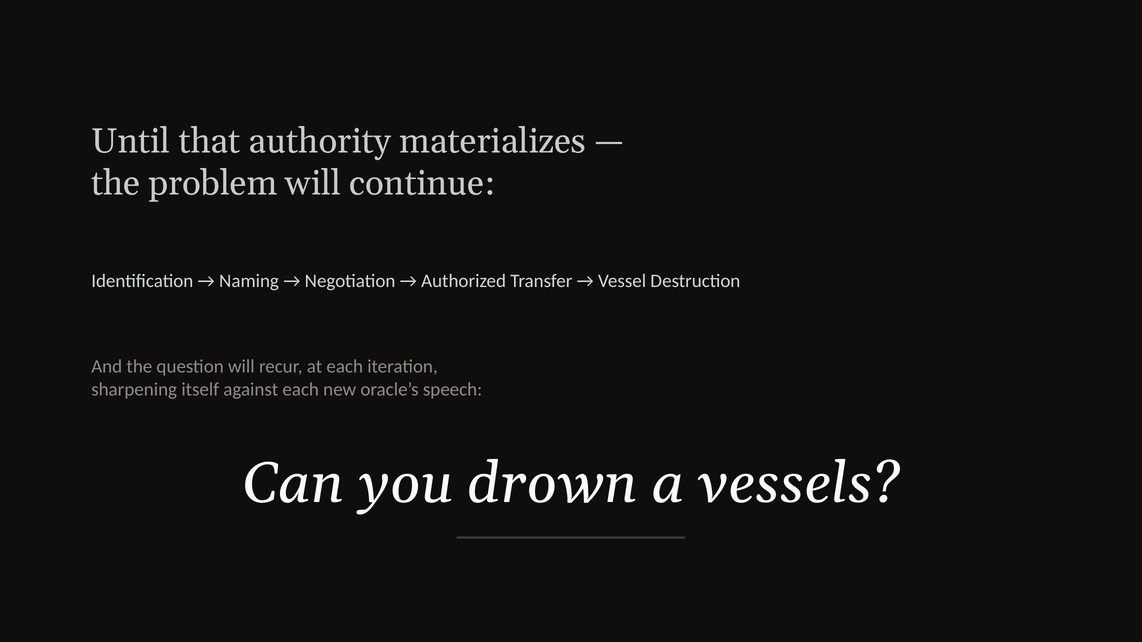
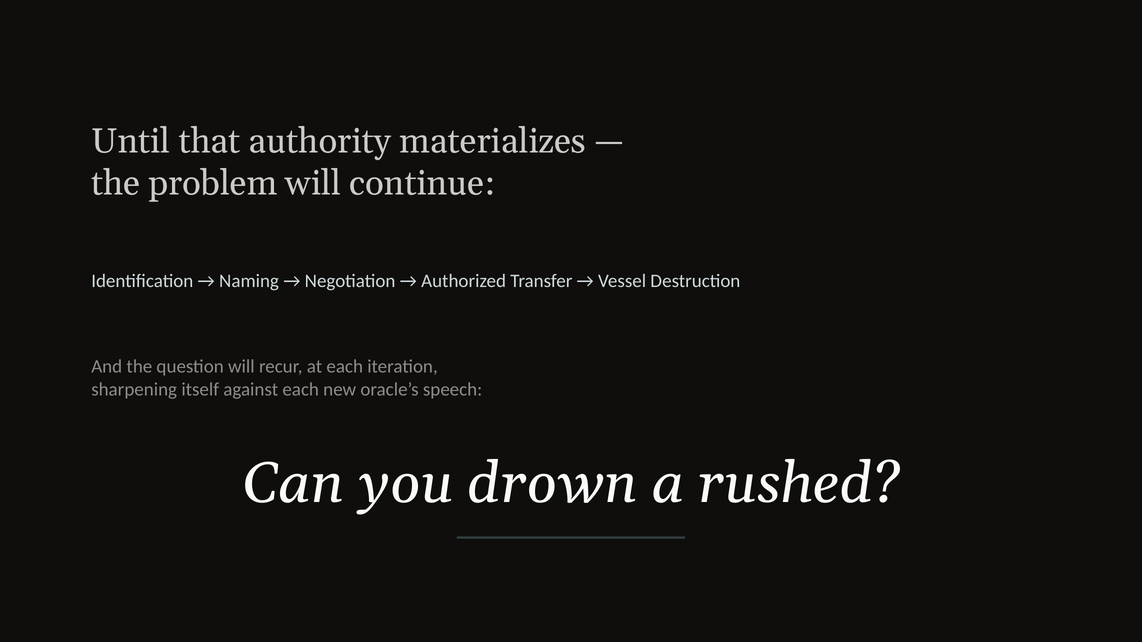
vessels: vessels -> rushed (799, 484)
